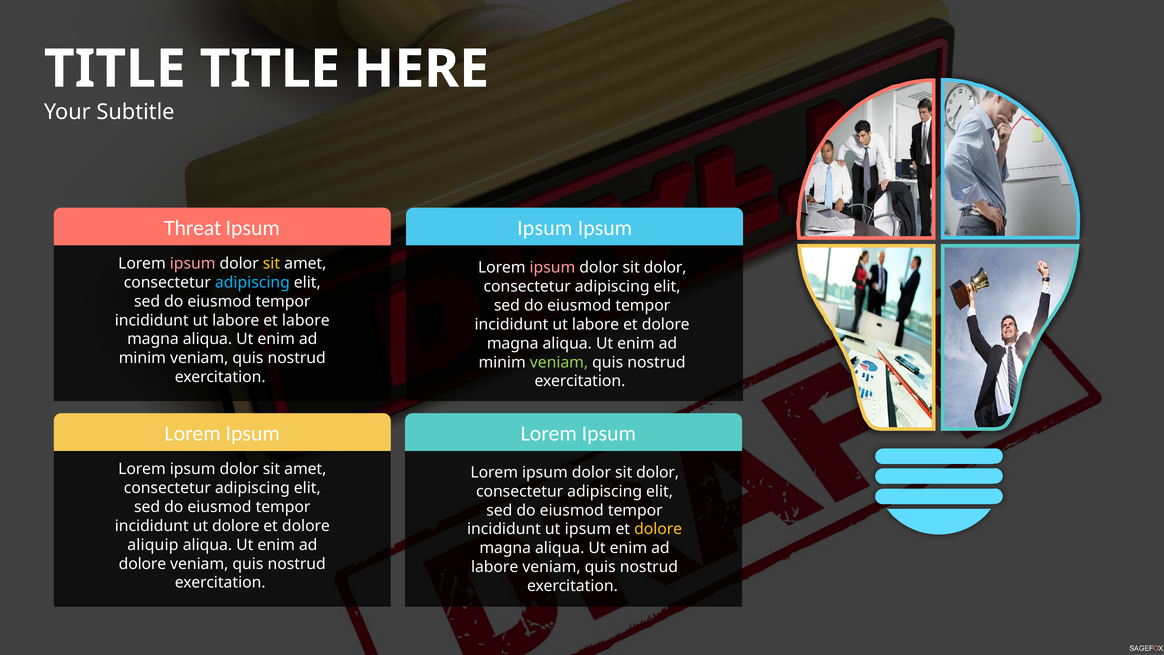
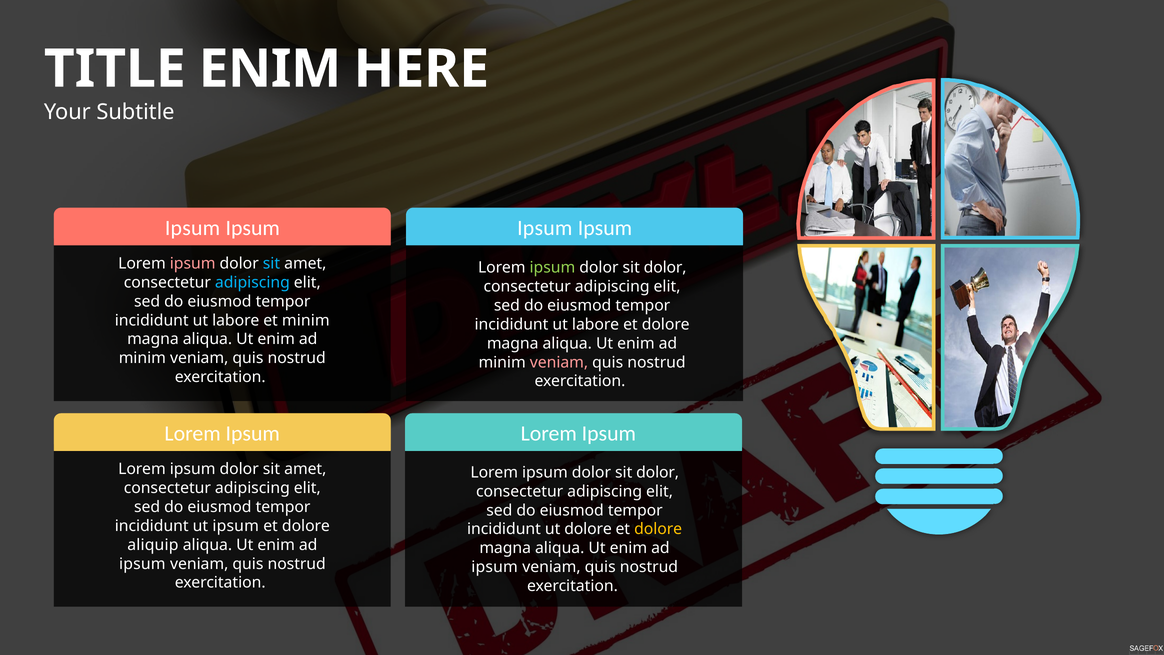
TITLE: TITLE -> ENIM (270, 69)
Threat: Threat -> Ipsum (192, 228)
sit colour: yellow -> light blue (271, 263)
ipsum colour: pink -> light green (552, 267)
et labore: labore -> minim (306, 320)
veniam colour: light green -> pink (559, 362)
ut dolore: dolore -> ipsum (236, 526)
ut ipsum: ipsum -> dolore (588, 529)
dolore: dolore -> ipsum (142, 564)
labore: labore -> ipsum (495, 567)
